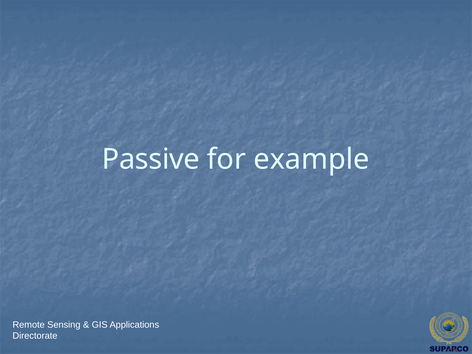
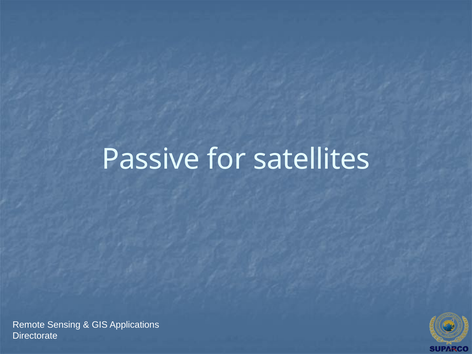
example: example -> satellites (312, 159)
